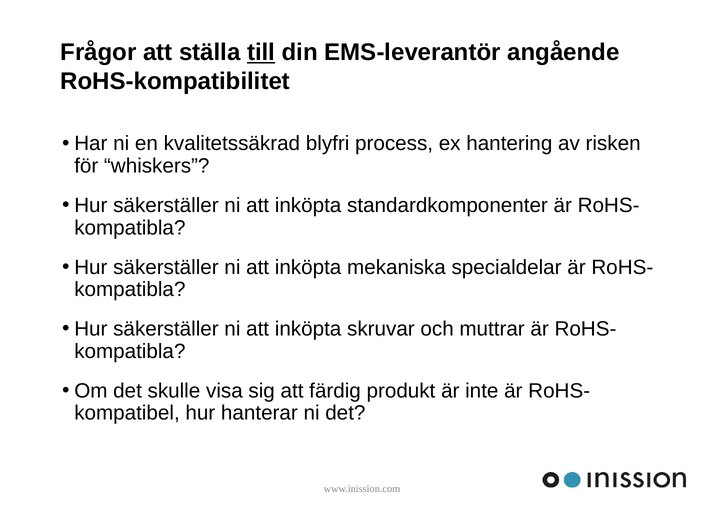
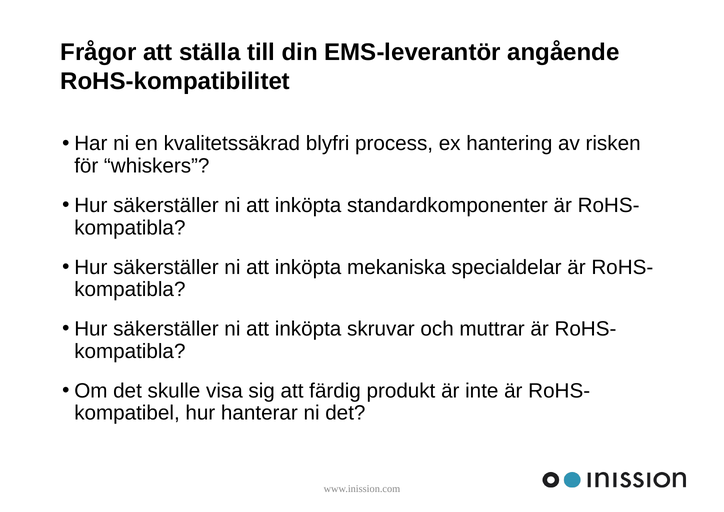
till underline: present -> none (261, 52)
